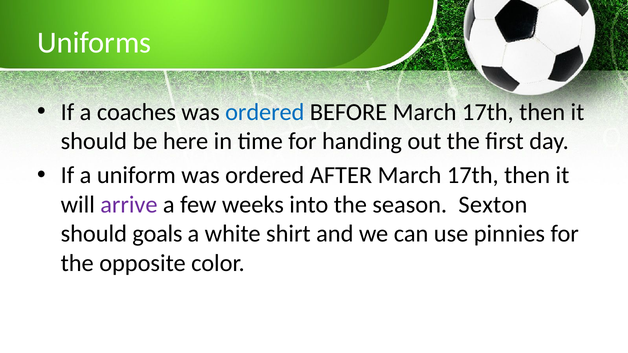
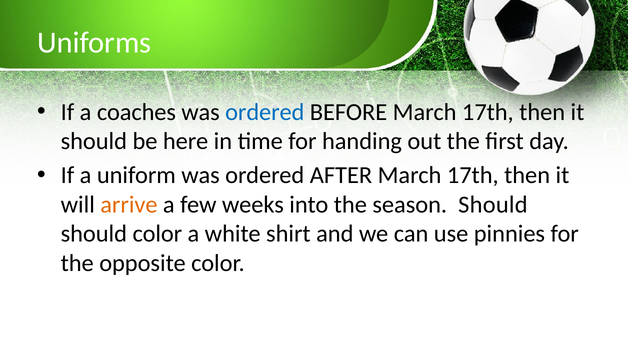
arrive colour: purple -> orange (129, 205)
season Sexton: Sexton -> Should (493, 205)
should goals: goals -> color (157, 234)
